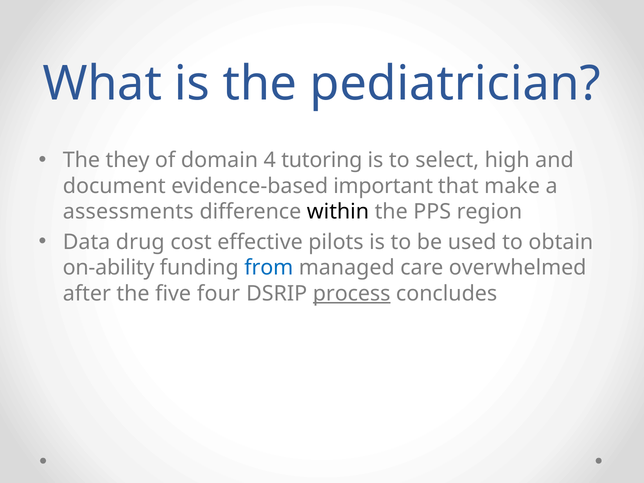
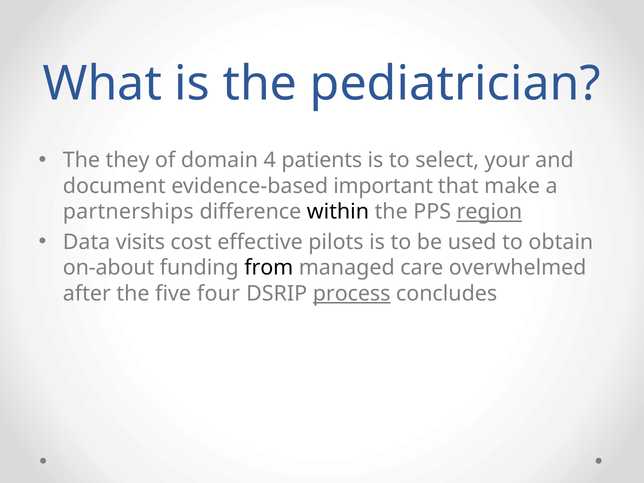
tutoring: tutoring -> patients (322, 160)
high: high -> your (507, 160)
assessments: assessments -> partnerships (128, 212)
region underline: none -> present (489, 212)
drug: drug -> visits (140, 242)
on-ability: on-ability -> on-about (109, 268)
from colour: blue -> black (269, 268)
